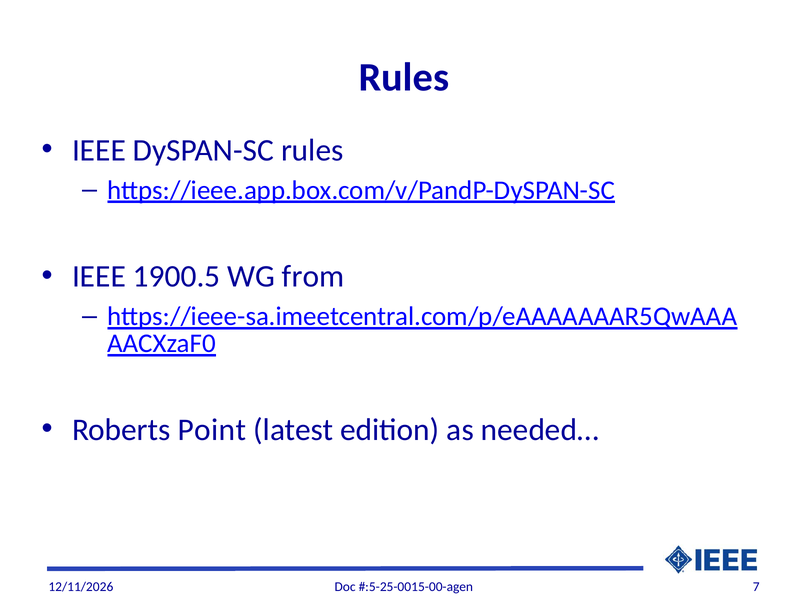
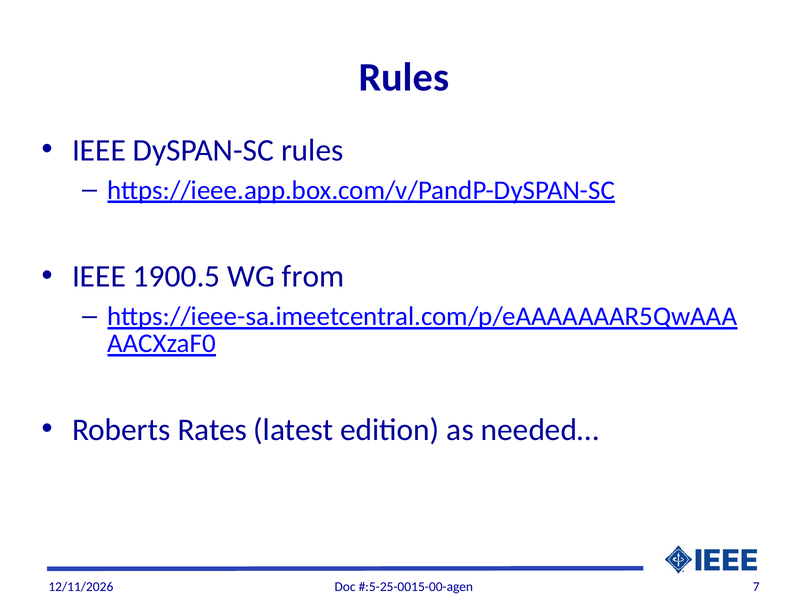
Point: Point -> Rates (212, 430)
